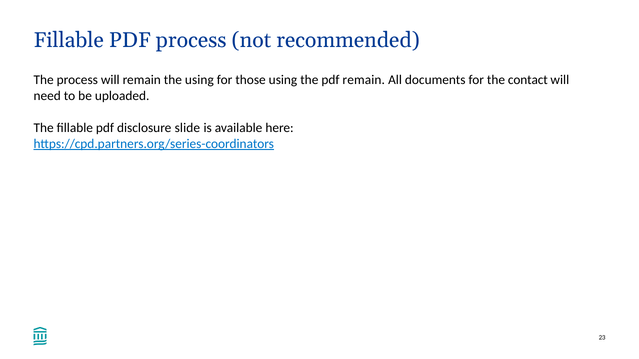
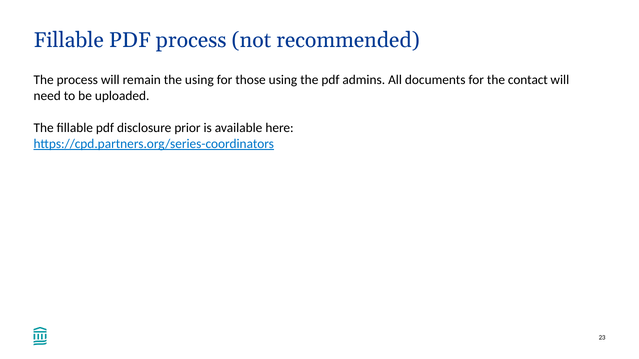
pdf remain: remain -> admins (364, 80)
slide: slide -> prior (187, 128)
